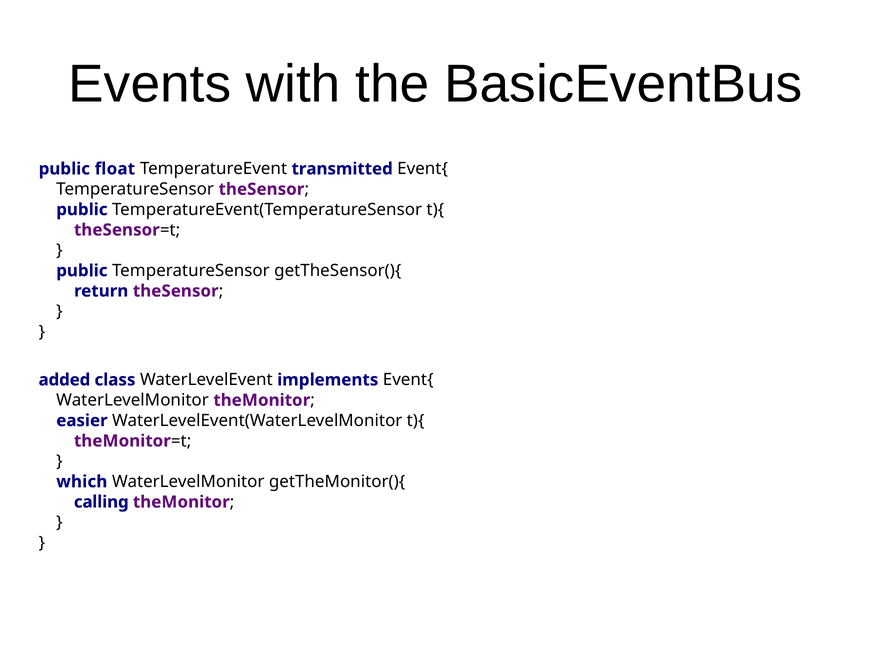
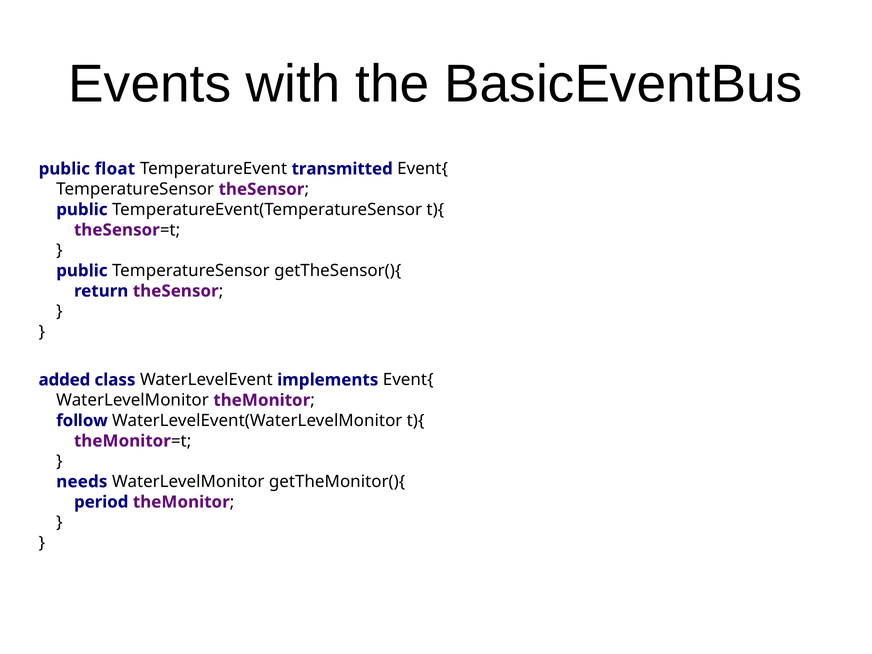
easier: easier -> follow (82, 421)
which: which -> needs (82, 482)
calling: calling -> period (101, 502)
